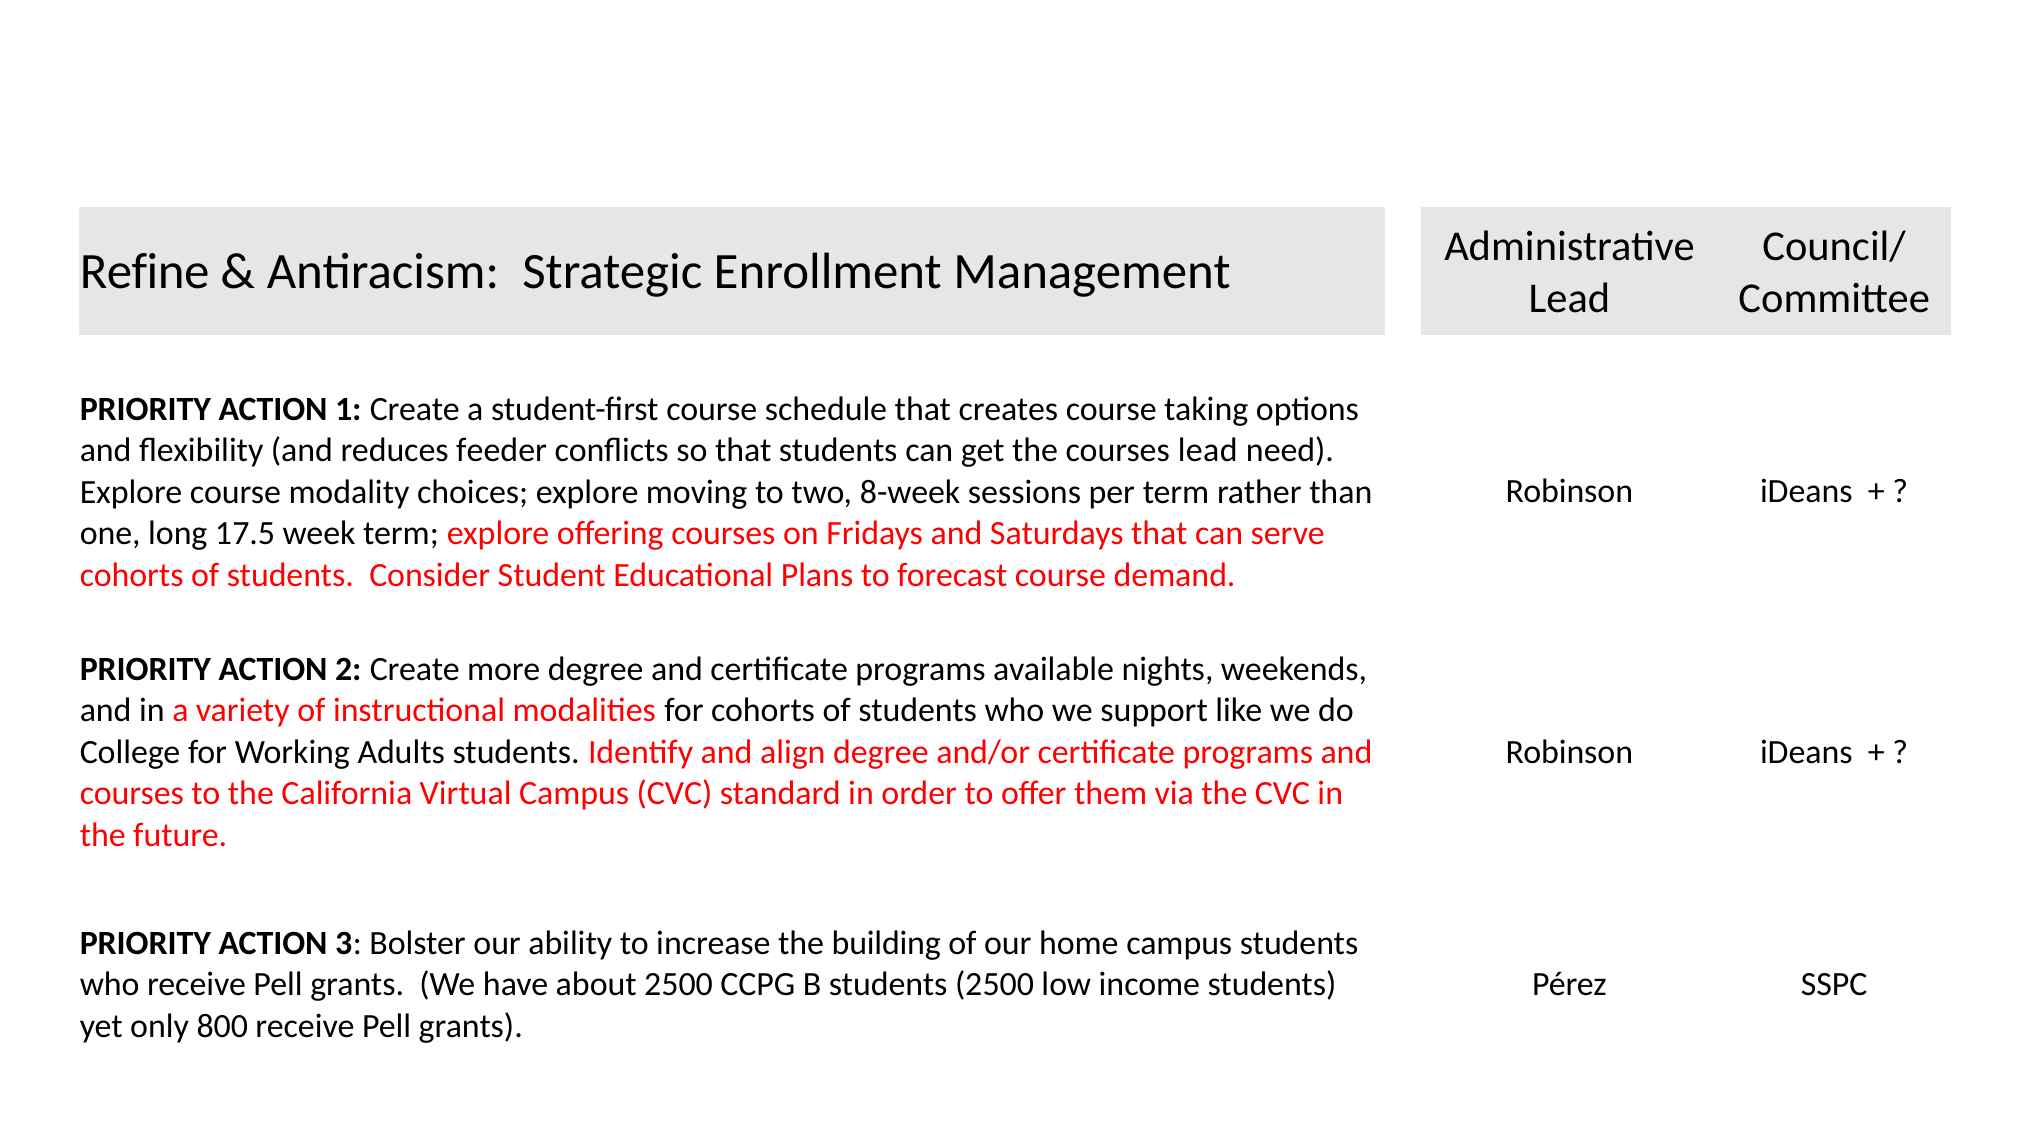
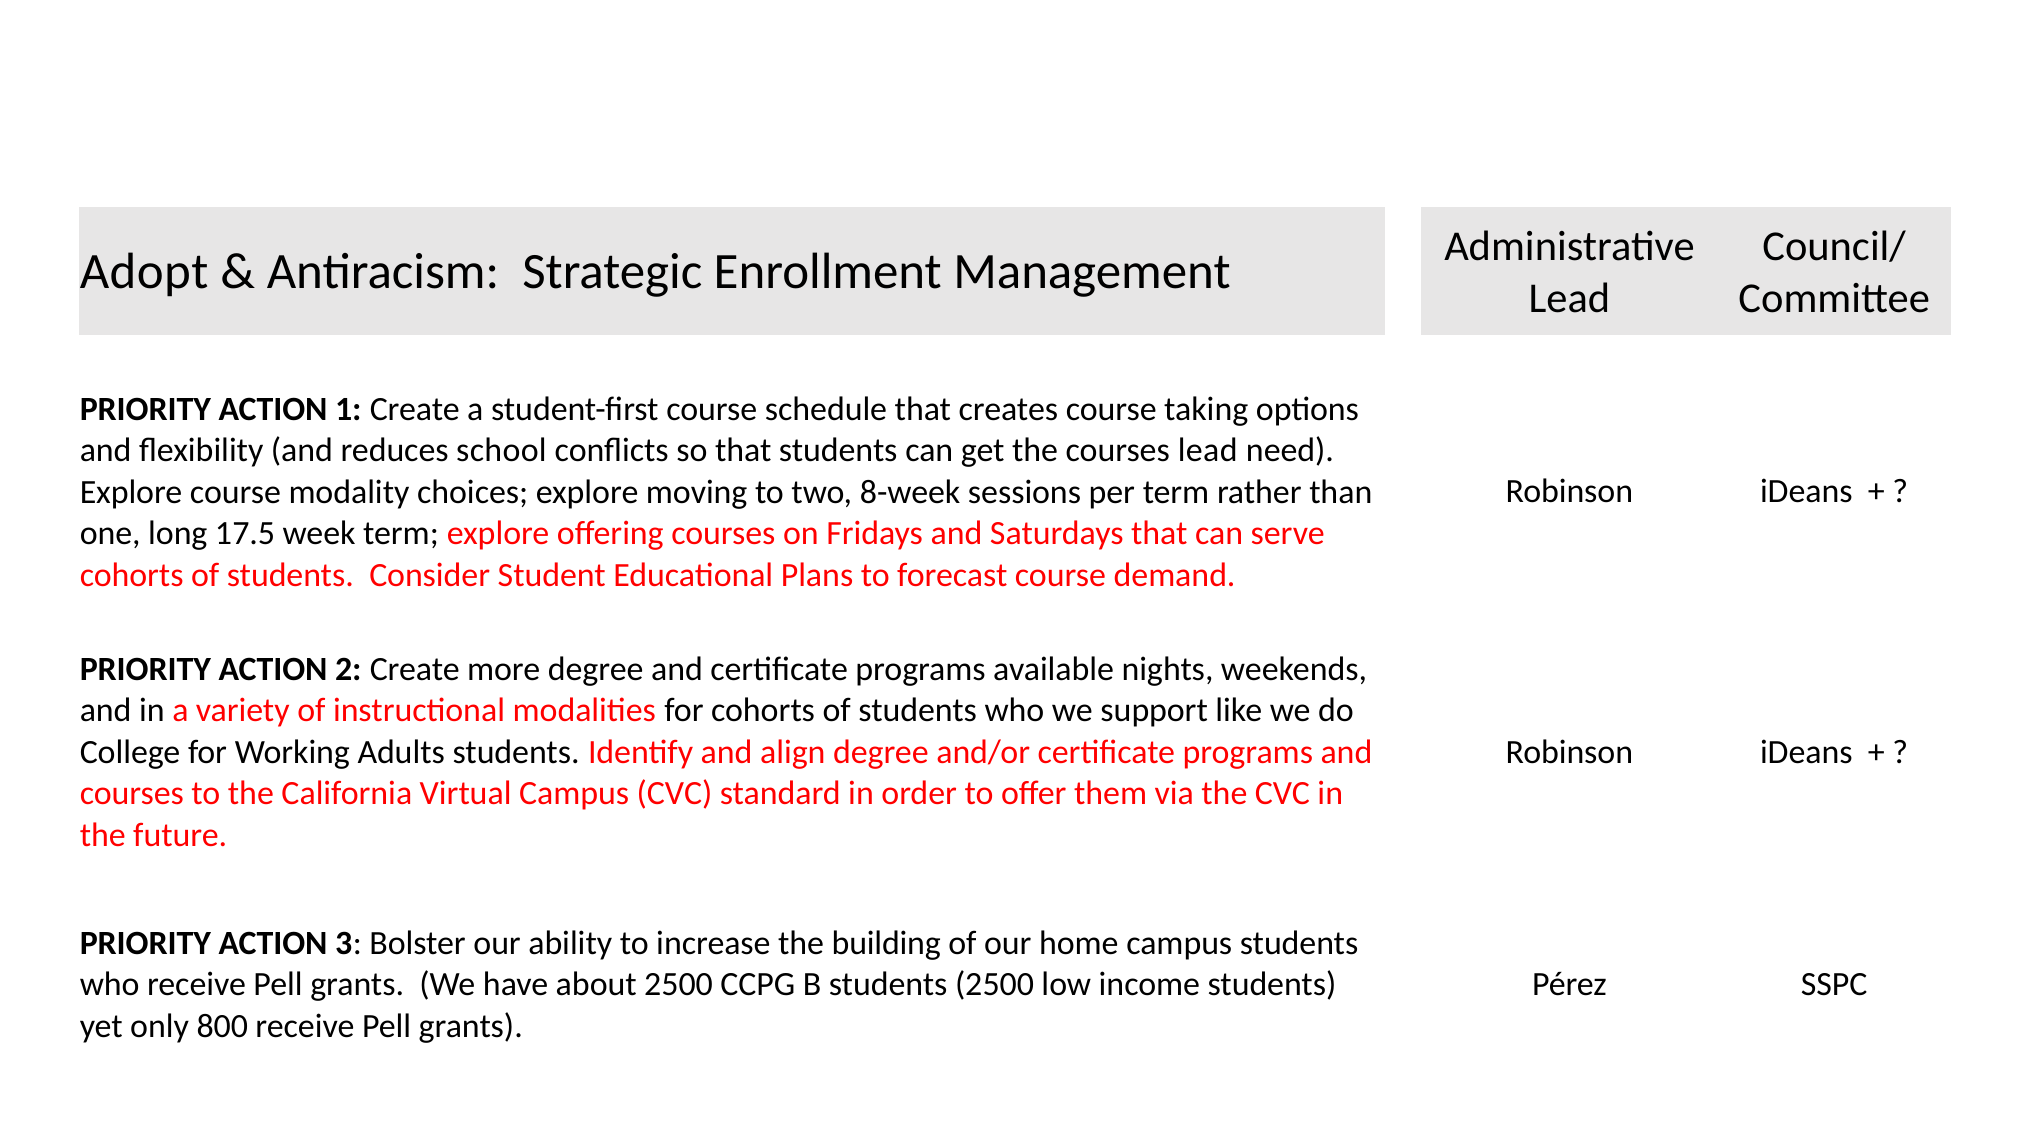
Refine: Refine -> Adopt (144, 272)
feeder: feeder -> school (501, 450)
